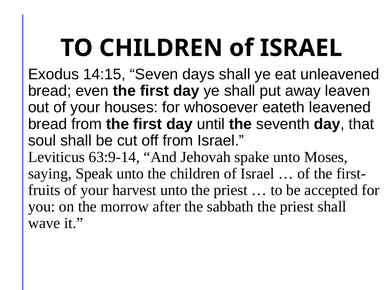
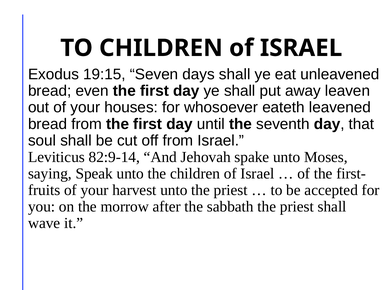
14:15: 14:15 -> 19:15 (104, 74)
63:9-14: 63:9-14 -> 82:9-14 (114, 157)
